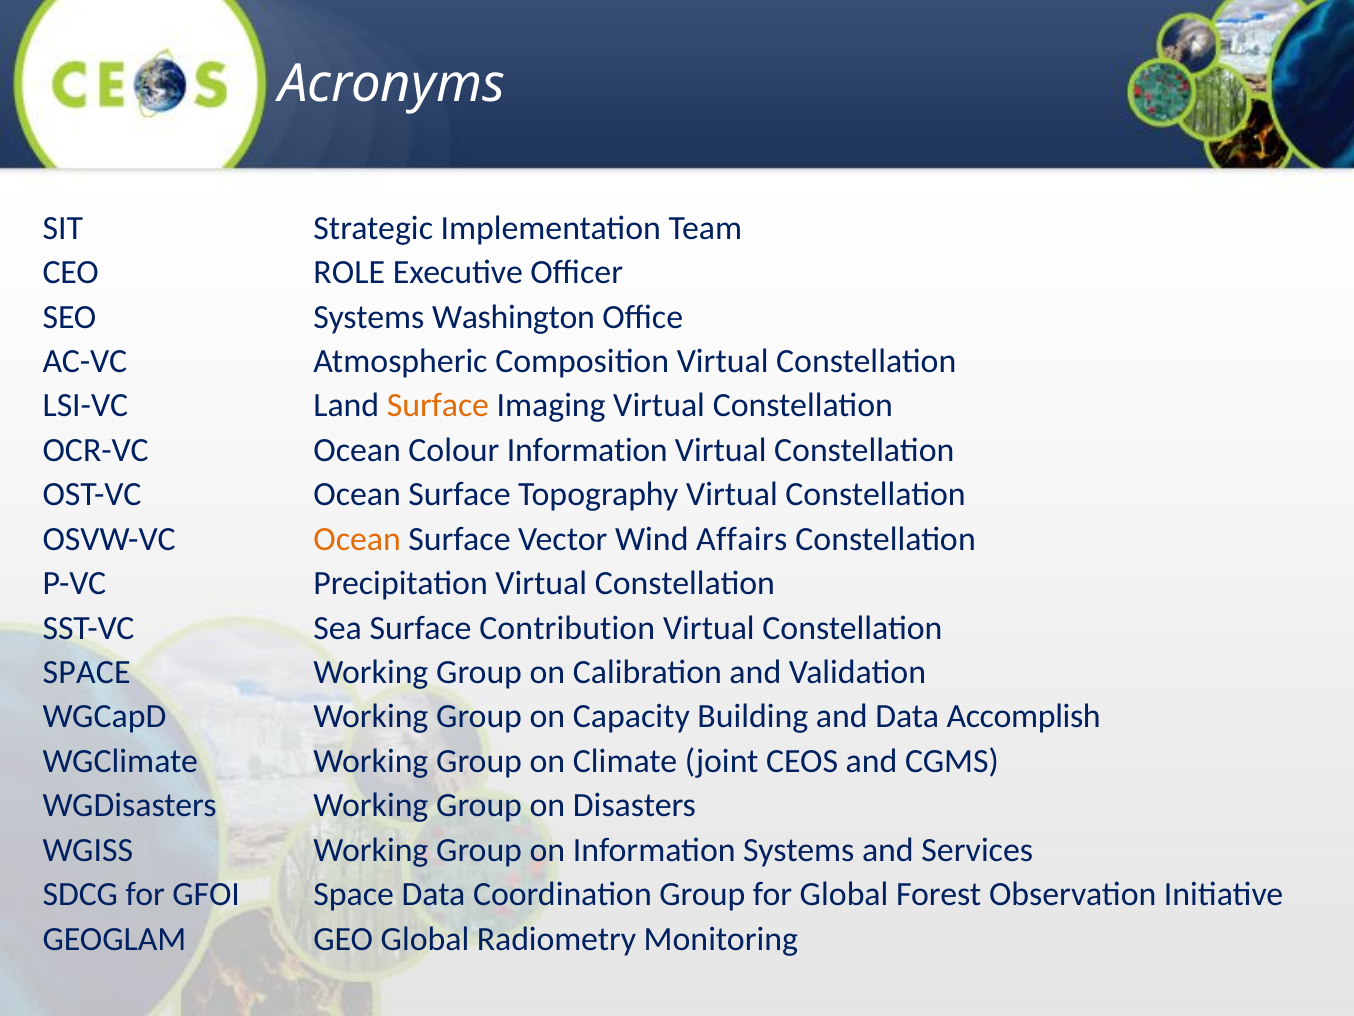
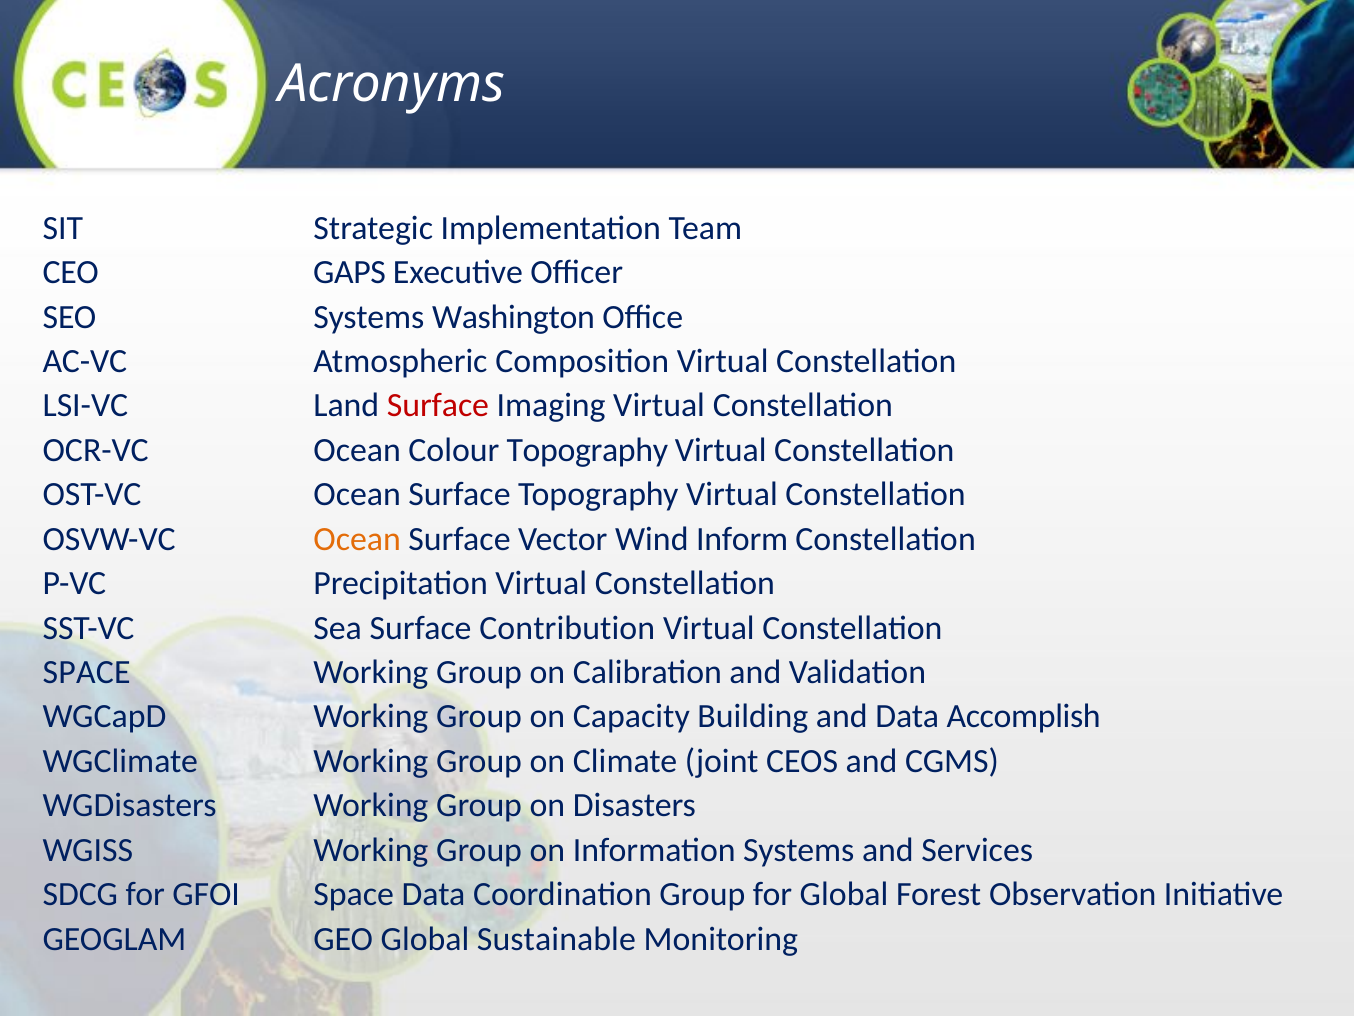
ROLE: ROLE -> GAPS (350, 272)
Surface colour: orange -> red (438, 406)
Colour Information: Information -> Topography (587, 450)
Affairs: Affairs -> Inform (742, 539)
Radiometry: Radiometry -> Sustainable (556, 938)
